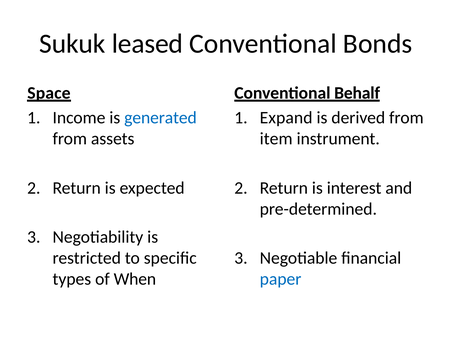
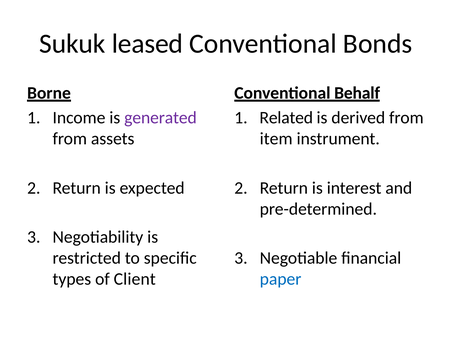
Space: Space -> Borne (49, 93)
generated colour: blue -> purple (161, 118)
Expand: Expand -> Related (286, 118)
When: When -> Client (135, 279)
